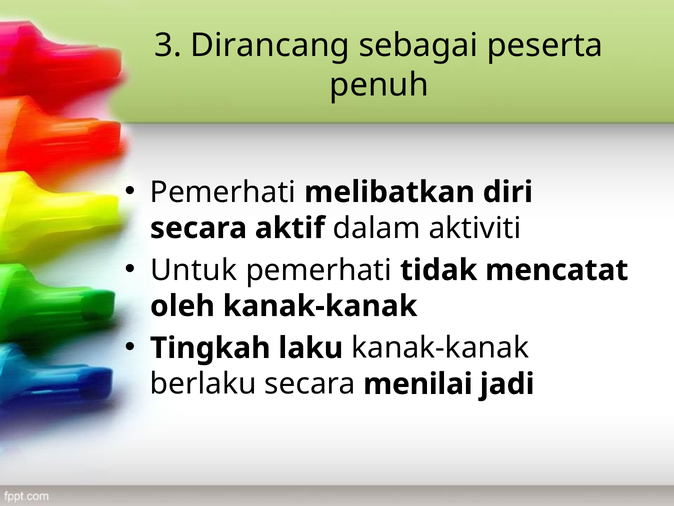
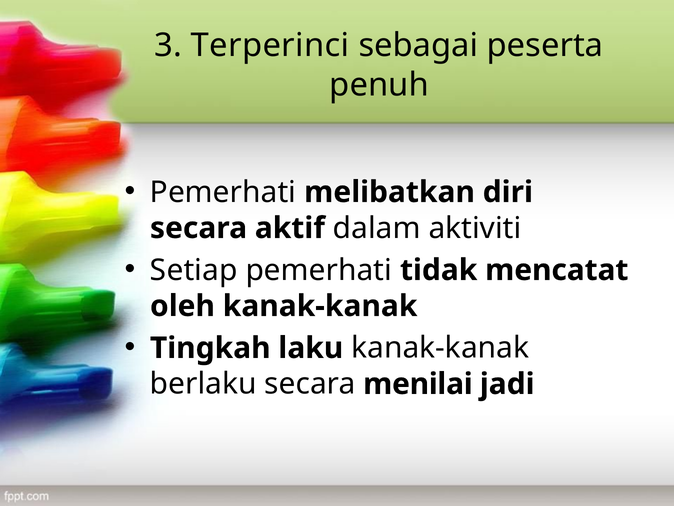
Dirancang: Dirancang -> Terperinci (270, 46)
Untuk: Untuk -> Setiap (194, 270)
